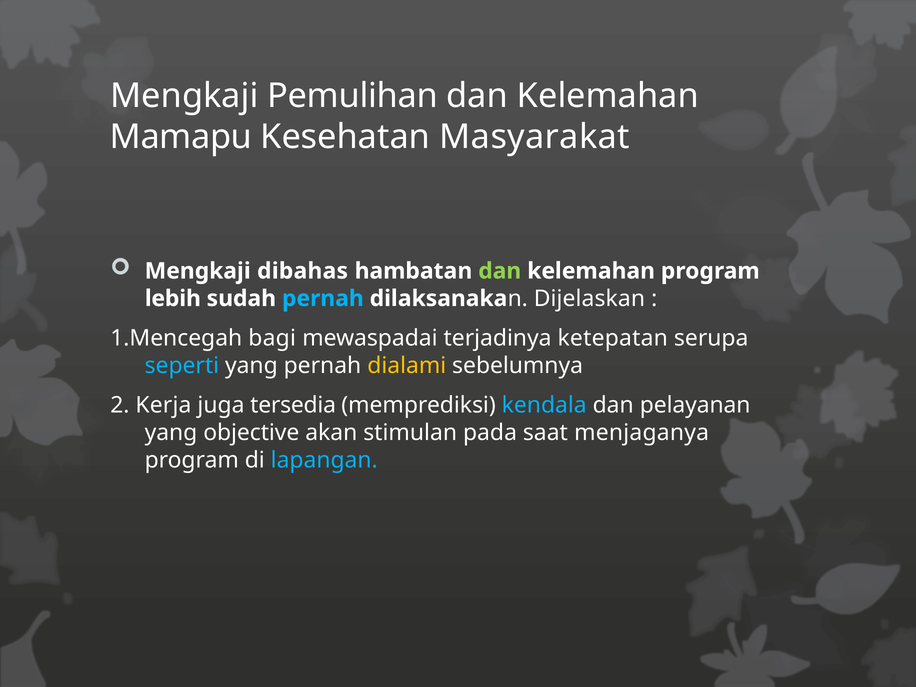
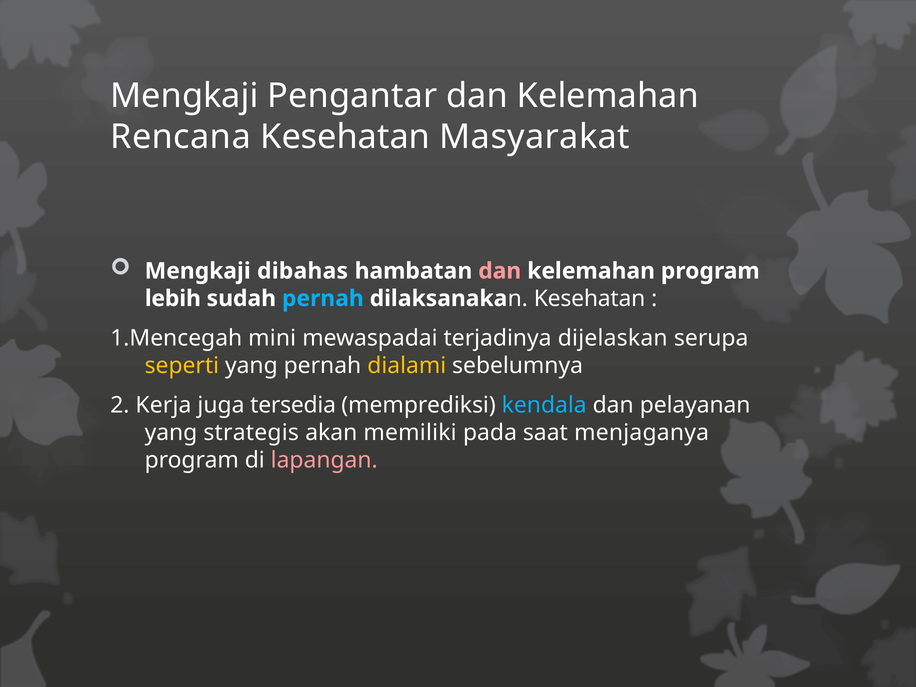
Pemulihan: Pemulihan -> Pengantar (352, 96)
Mamapu: Mamapu -> Rencana (181, 137)
dan colour: light green -> pink (500, 271)
Dijelaskan: Dijelaskan -> Kesehatan (590, 299)
bagi: bagi -> mini (272, 338)
ketepatan: ketepatan -> dijelaskan (613, 338)
seperti colour: light blue -> yellow (182, 366)
objective: objective -> strategis (251, 433)
stimulan: stimulan -> memiliki (410, 433)
lapangan colour: light blue -> pink (324, 460)
